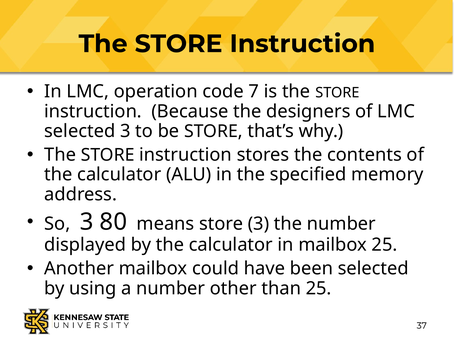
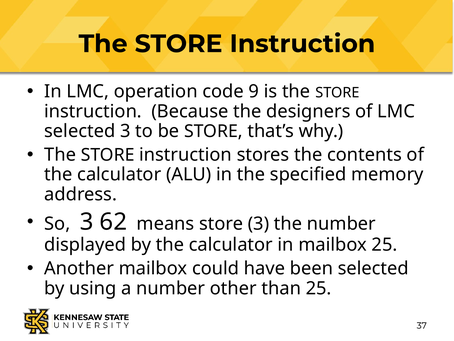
7: 7 -> 9 (254, 91)
80: 80 -> 62 (113, 222)
